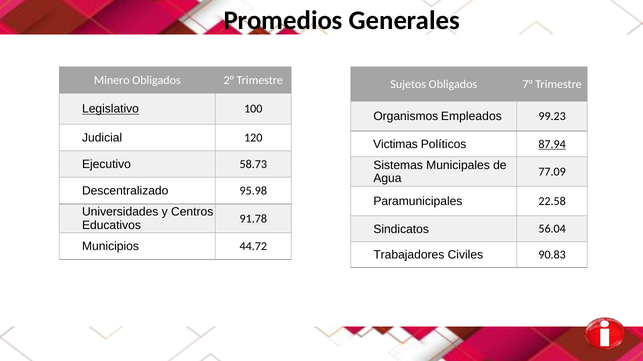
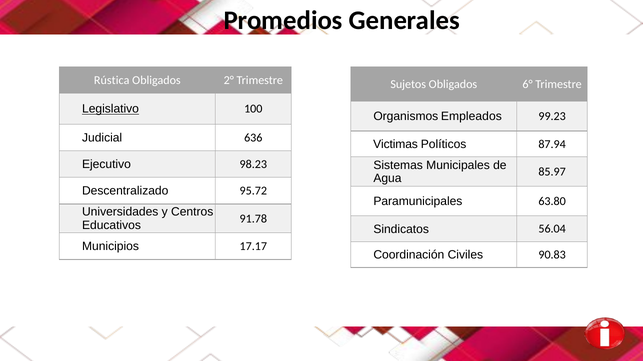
Minero: Minero -> Rústica (112, 80)
7°: 7° -> 6° (528, 84)
120: 120 -> 636 (253, 138)
87.94 underline: present -> none (552, 144)
58.73: 58.73 -> 98.23 (253, 165)
77.09: 77.09 -> 85.97 (552, 172)
95.98: 95.98 -> 95.72 (253, 191)
22.58: 22.58 -> 63.80 (552, 202)
44.72: 44.72 -> 17.17 (253, 247)
Trabajadores: Trabajadores -> Coordinación (409, 255)
